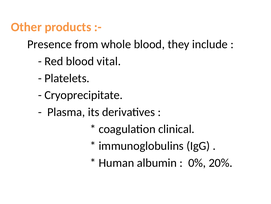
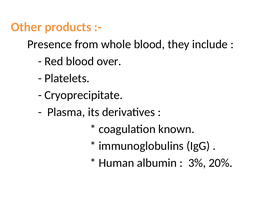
vital: vital -> over (109, 61)
clinical: clinical -> known (176, 129)
0%: 0% -> 3% (197, 162)
